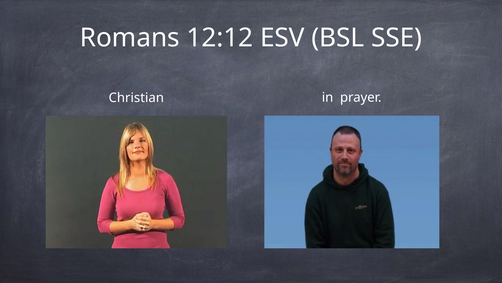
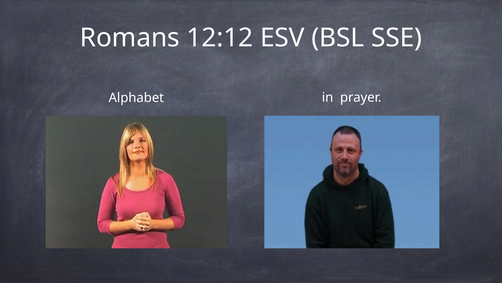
Christian: Christian -> Alphabet (136, 97)
